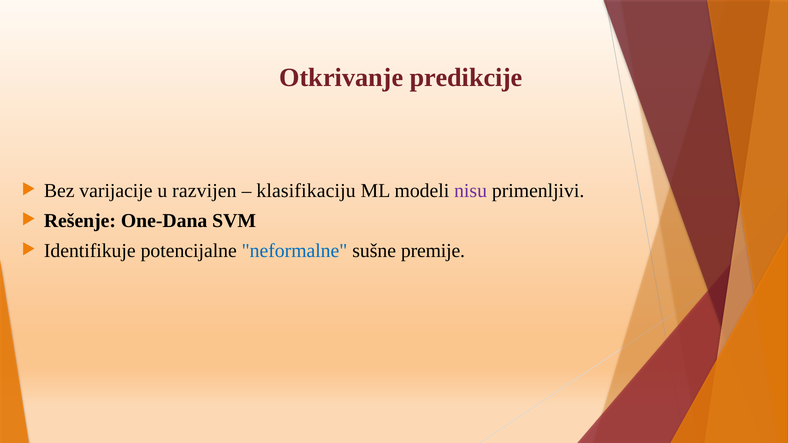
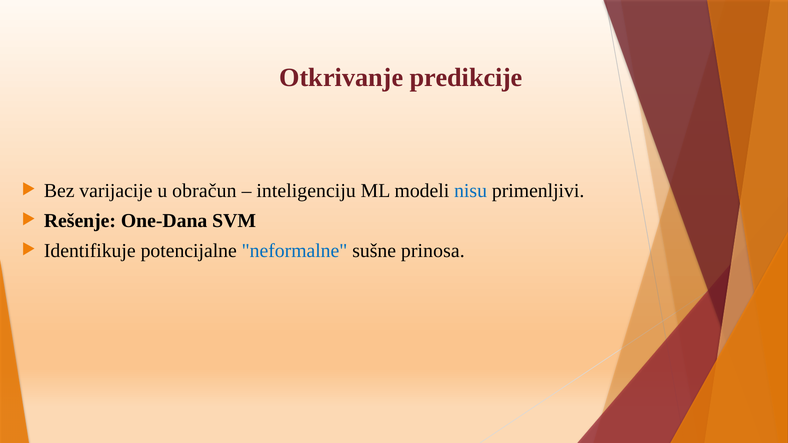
razvijen: razvijen -> obračun (204, 191)
klasifikaciju: klasifikaciju -> inteligenciju (306, 191)
nisu colour: purple -> blue (471, 191)
premije: premije -> prinosa (433, 251)
